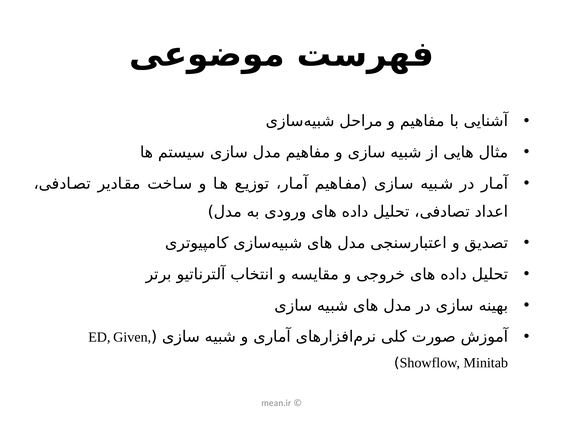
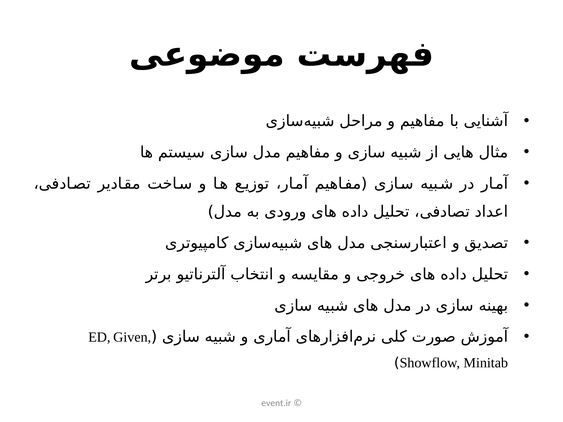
mean.ir: mean.ir -> event.ir (276, 403)
